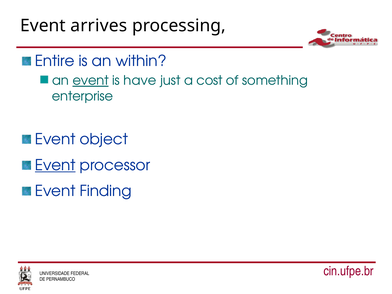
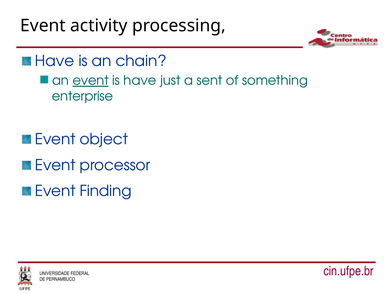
arrives: arrives -> activity (99, 26)
Entire: Entire -> Have (55, 61)
within: within -> chain (141, 61)
cost: cost -> sent (209, 81)
Event underline: present -> none (55, 165)
